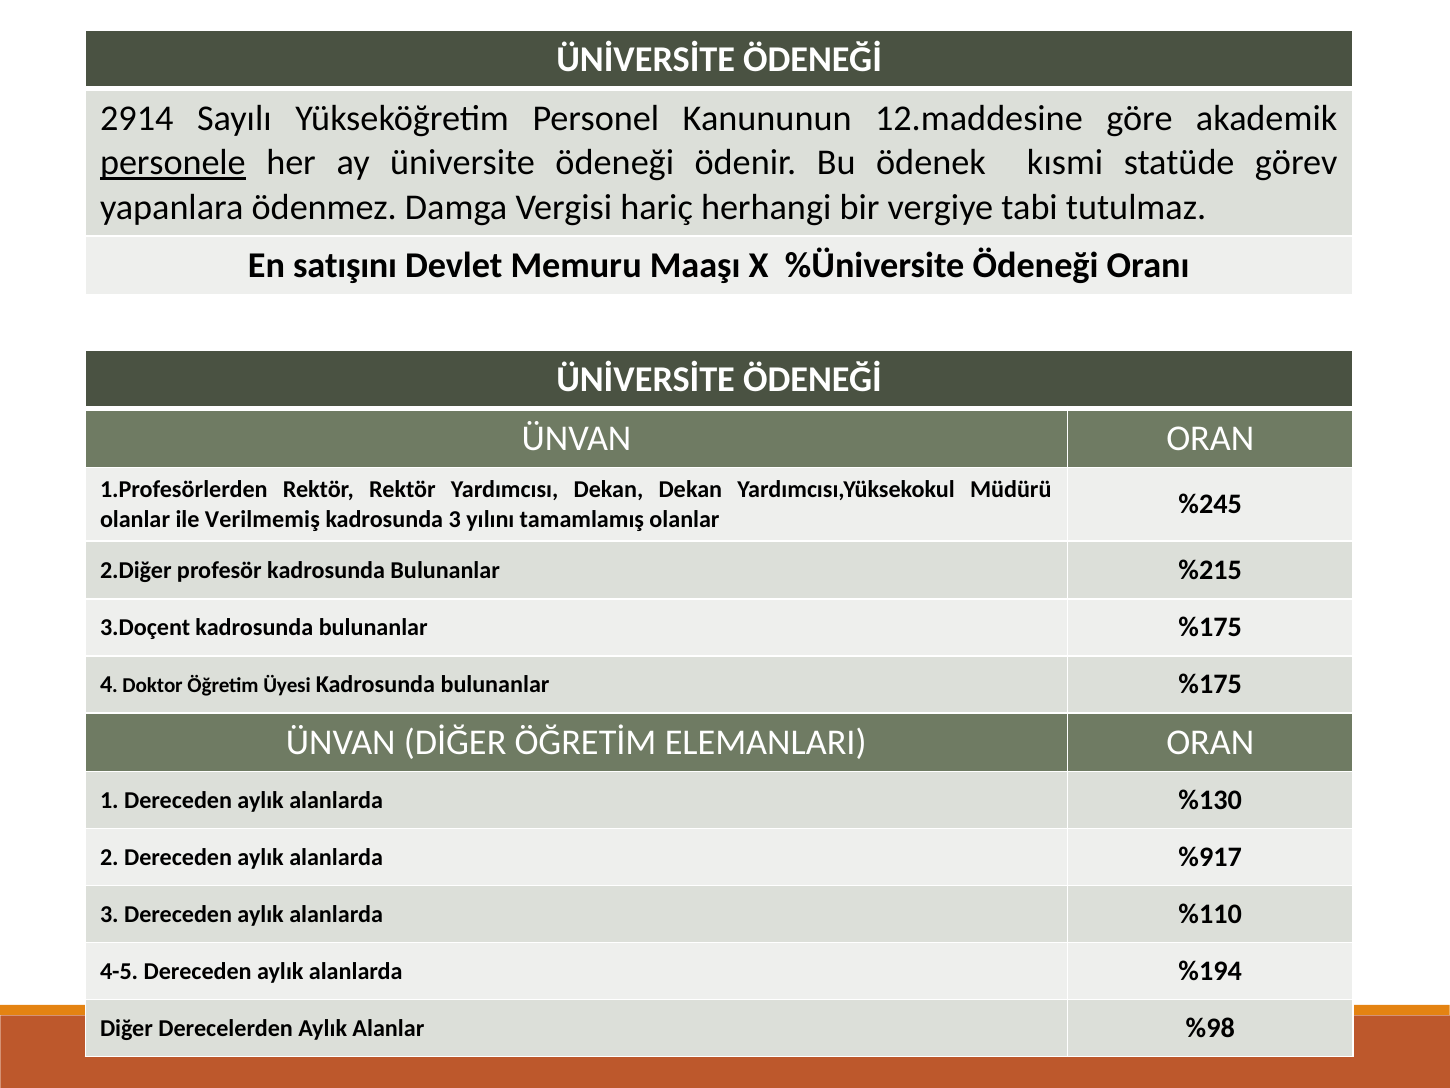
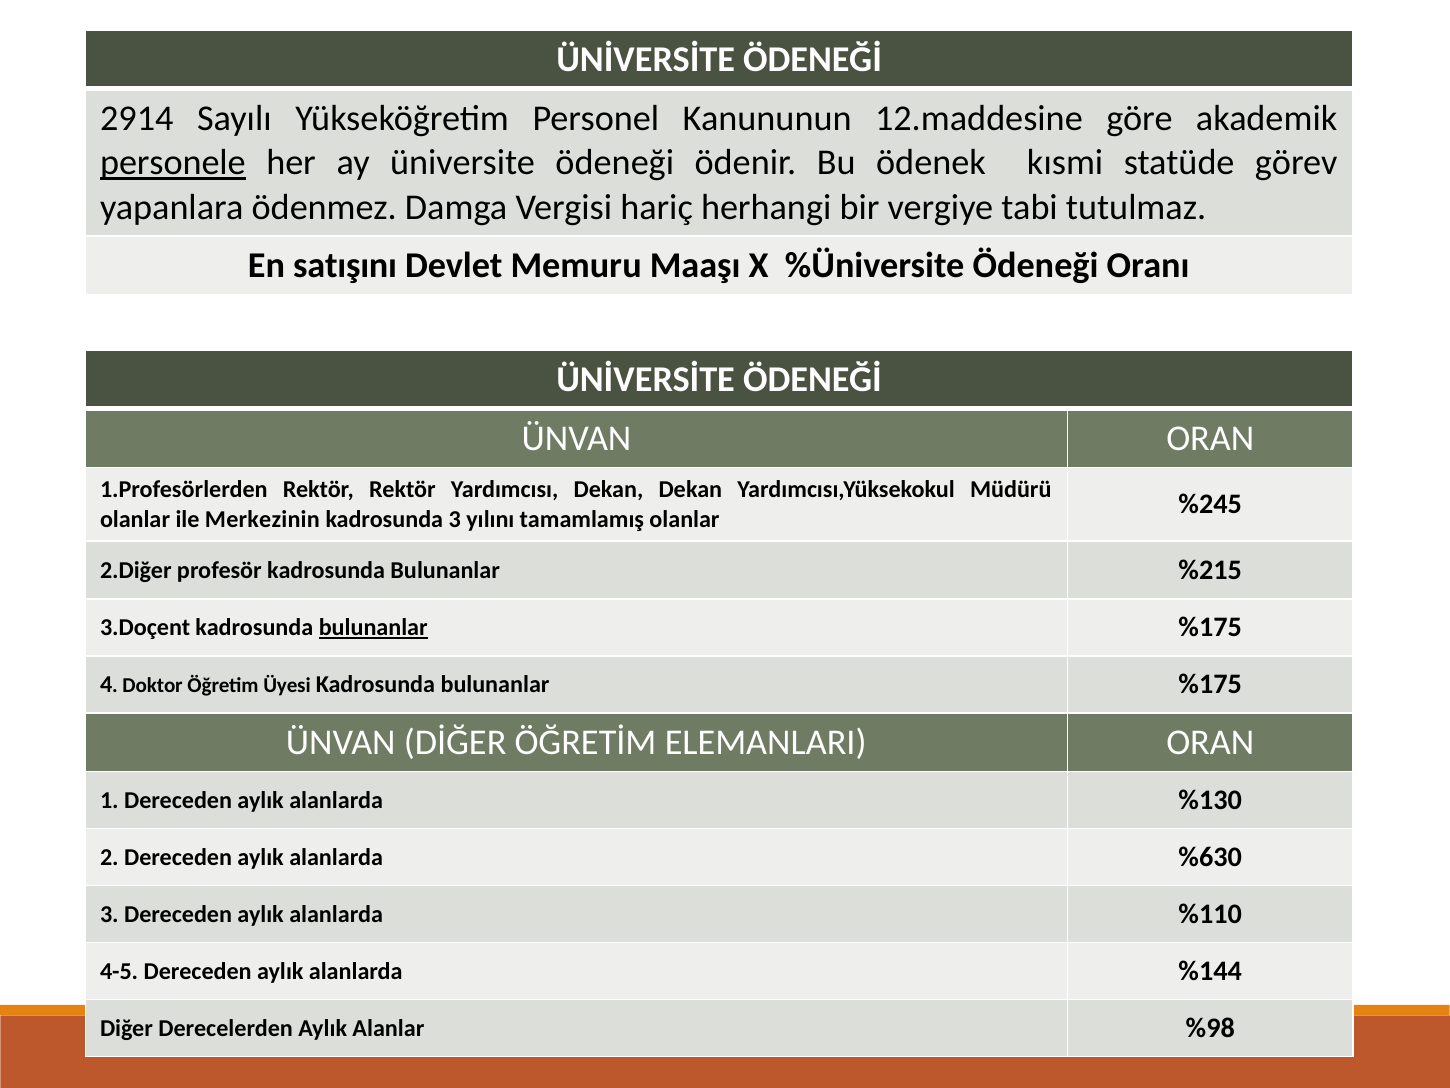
Verilmemiş: Verilmemiş -> Merkezinin (262, 519)
bulunanlar underline: none -> present (373, 627)
%917: %917 -> %630 (1210, 857)
%194: %194 -> %144 (1210, 971)
